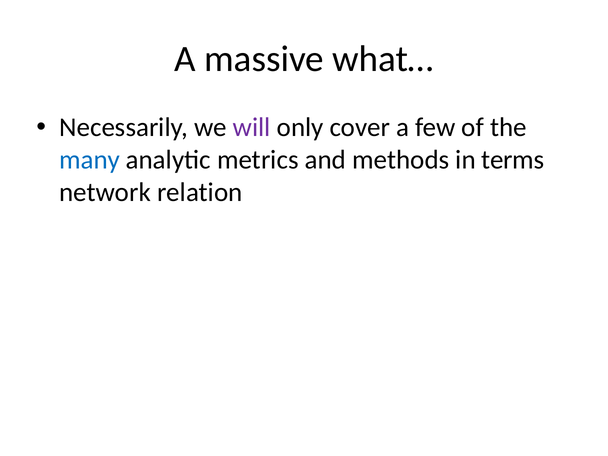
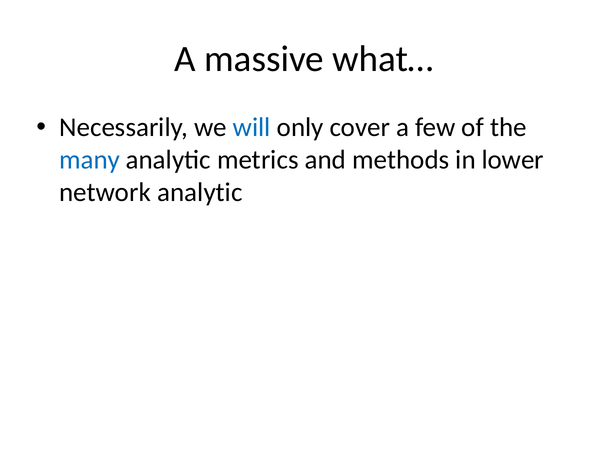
will colour: purple -> blue (252, 128)
terms: terms -> lower (513, 160)
network relation: relation -> analytic (200, 192)
